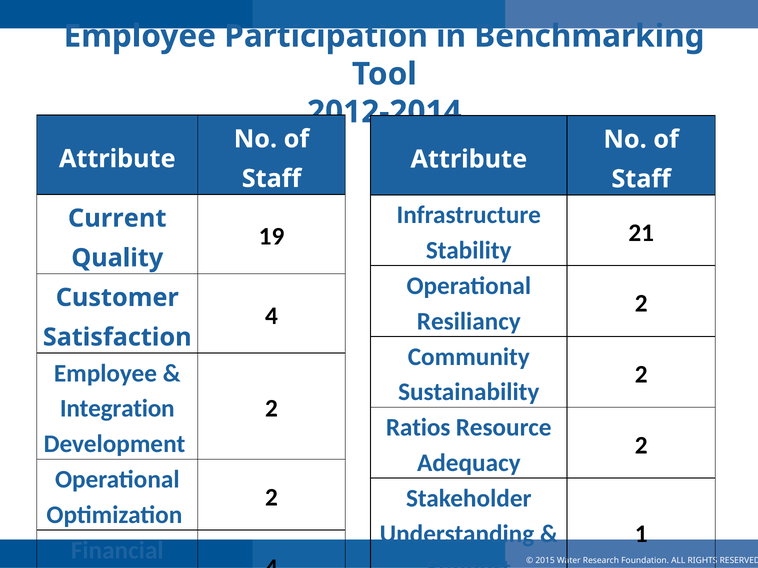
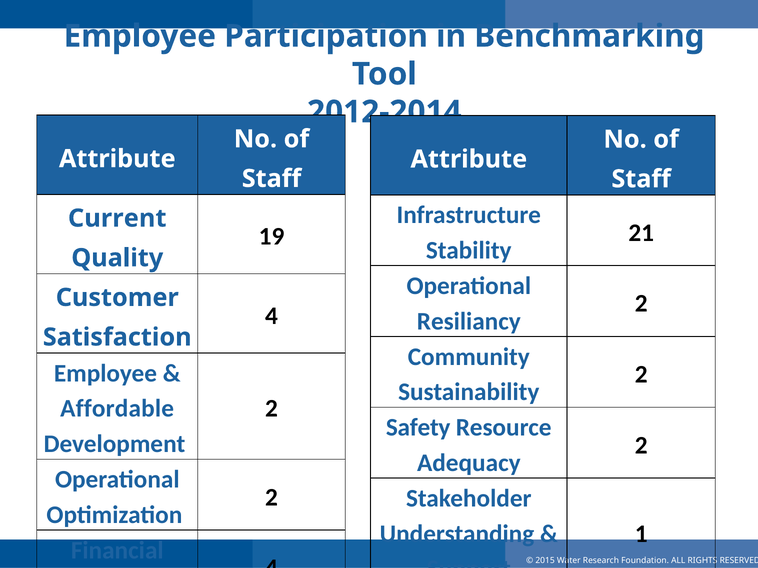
Integration: Integration -> Affordable (117, 409)
Ratios: Ratios -> Safety (418, 428)
